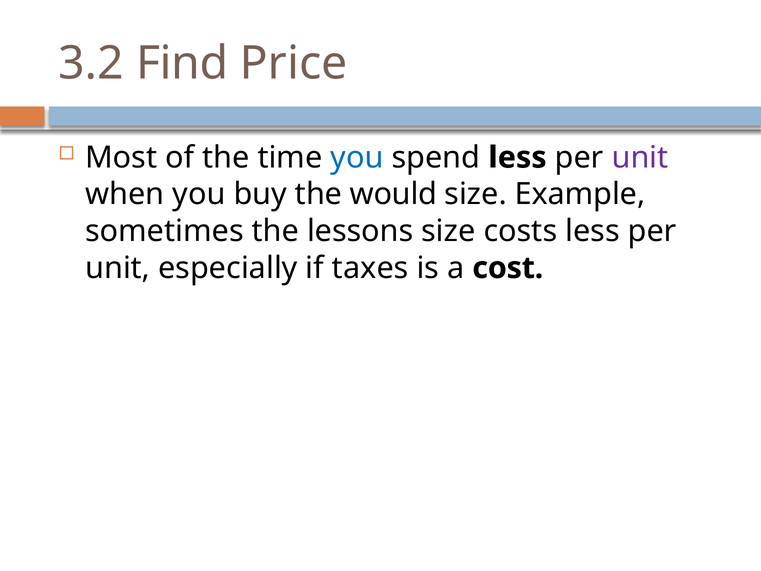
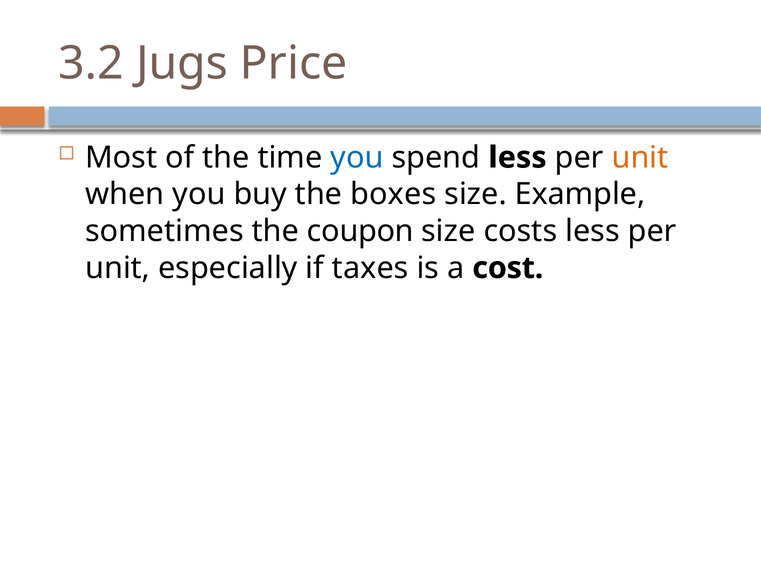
Find: Find -> Jugs (182, 63)
unit colour: purple -> orange (640, 157)
would: would -> boxes (393, 194)
lessons: lessons -> coupon (360, 231)
